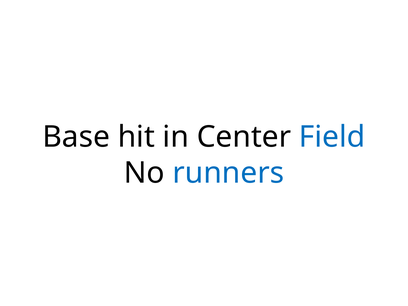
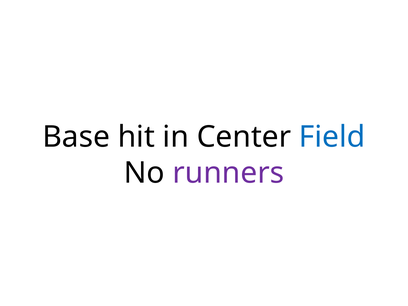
runners colour: blue -> purple (228, 173)
